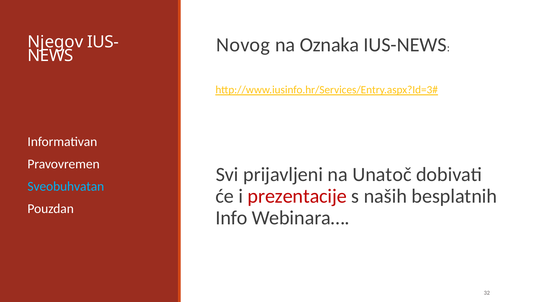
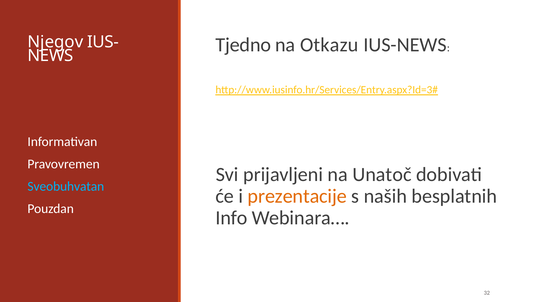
Novog: Novog -> Tjedno (243, 45)
Oznaka: Oznaka -> Otkazu (329, 45)
prezentacije colour: red -> orange (297, 196)
